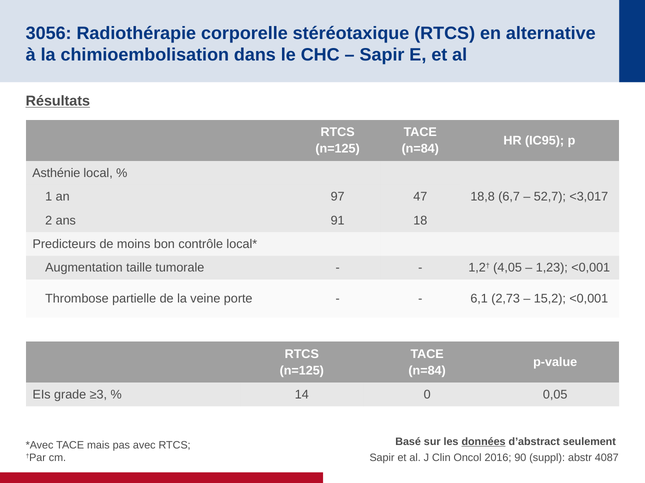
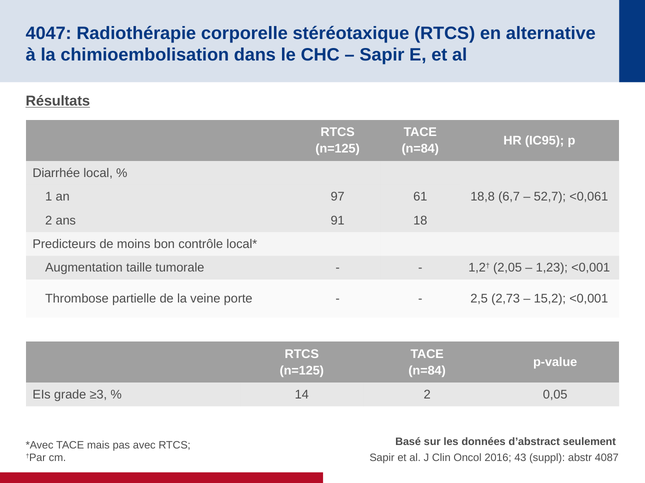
3056: 3056 -> 4047 (49, 33)
Asthénie: Asthénie -> Diarrhée (56, 173)
<3,017: <3,017 -> <0,061 (589, 197)
47: 47 -> 61 (420, 197)
4,05: 4,05 -> 2,05 (508, 268)
6,1: 6,1 -> 2,5 (479, 299)
14 0: 0 -> 2 (427, 395)
données underline: present -> none (484, 442)
90: 90 -> 43 (520, 459)
